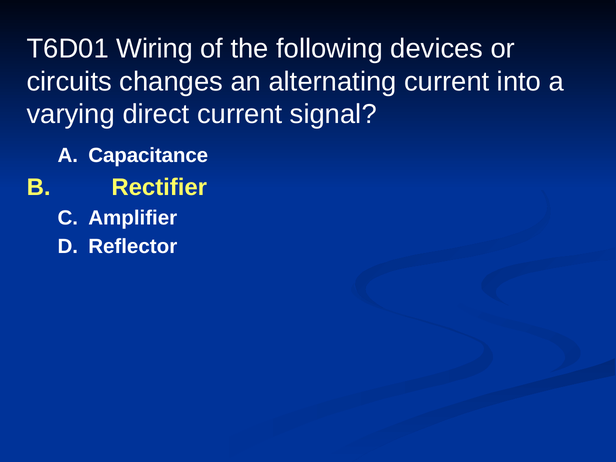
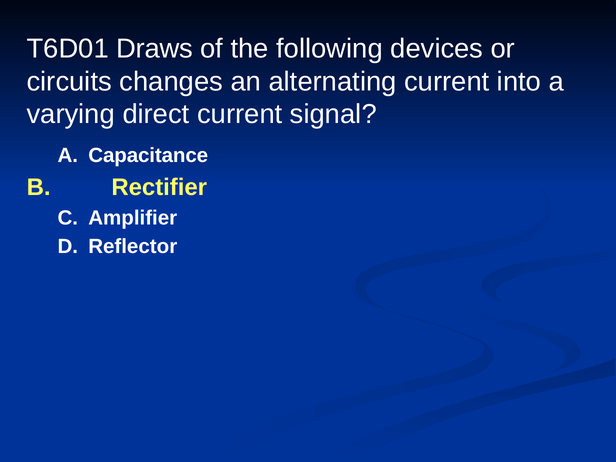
Wiring: Wiring -> Draws (155, 49)
